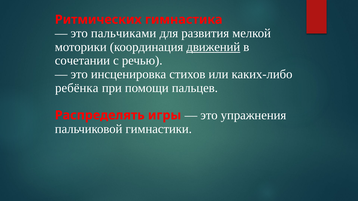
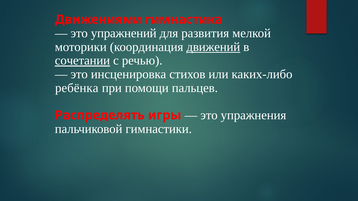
Ритмических: Ритмических -> Движениями (98, 20)
пальчиками: пальчиками -> упражнений (124, 33)
сочетании underline: none -> present (82, 61)
